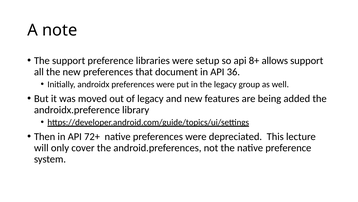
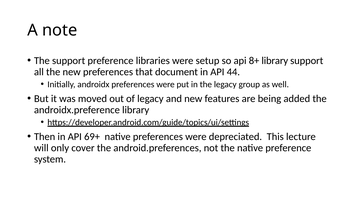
8+ allows: allows -> library (275, 61)
36: 36 -> 44 (233, 72)
72+: 72+ -> 69+ (92, 136)
